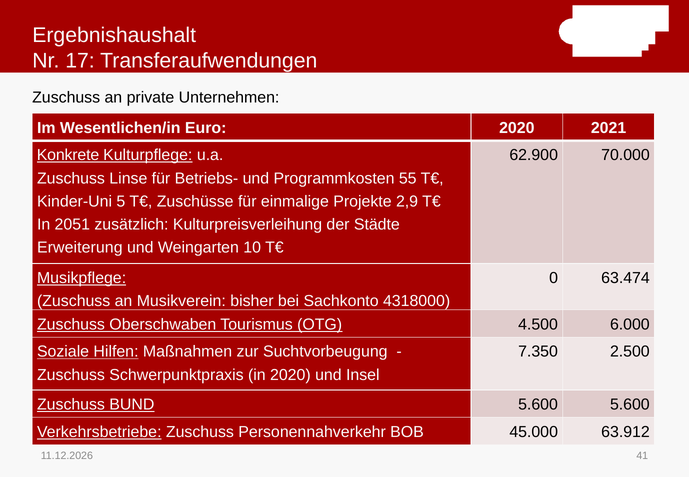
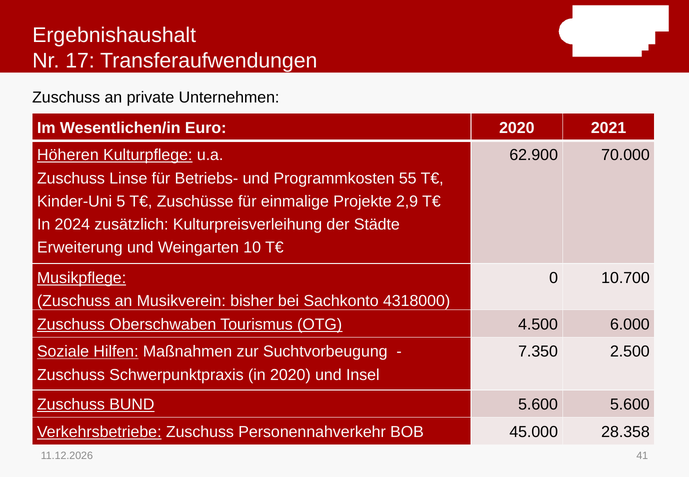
Konkrete: Konkrete -> Höheren (68, 155)
2051: 2051 -> 2024 (72, 225)
63.474: 63.474 -> 10.700 (626, 278)
63.912: 63.912 -> 28.358 (626, 432)
